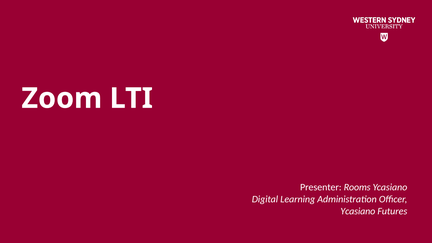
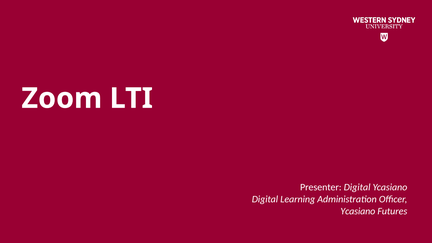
Presenter Rooms: Rooms -> Digital (357, 187)
